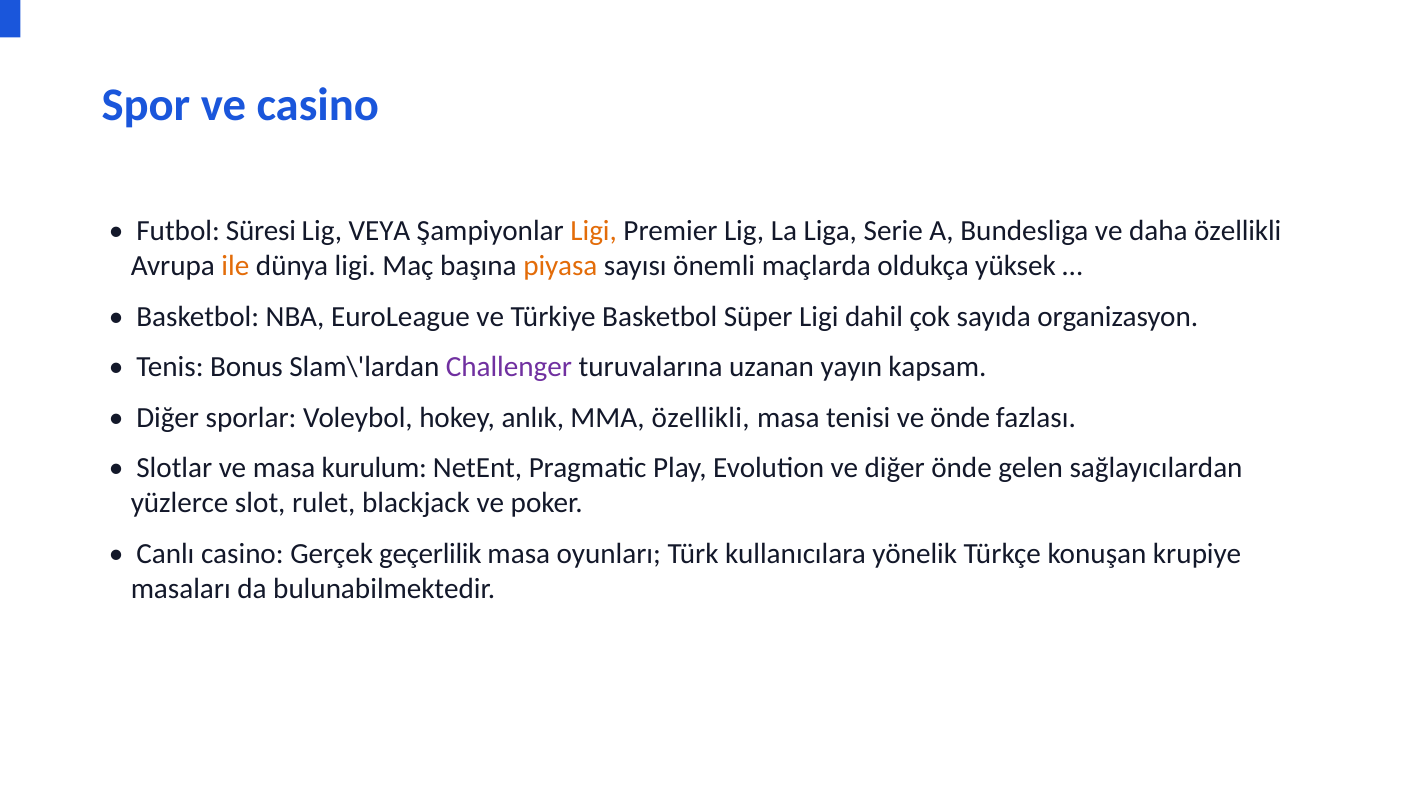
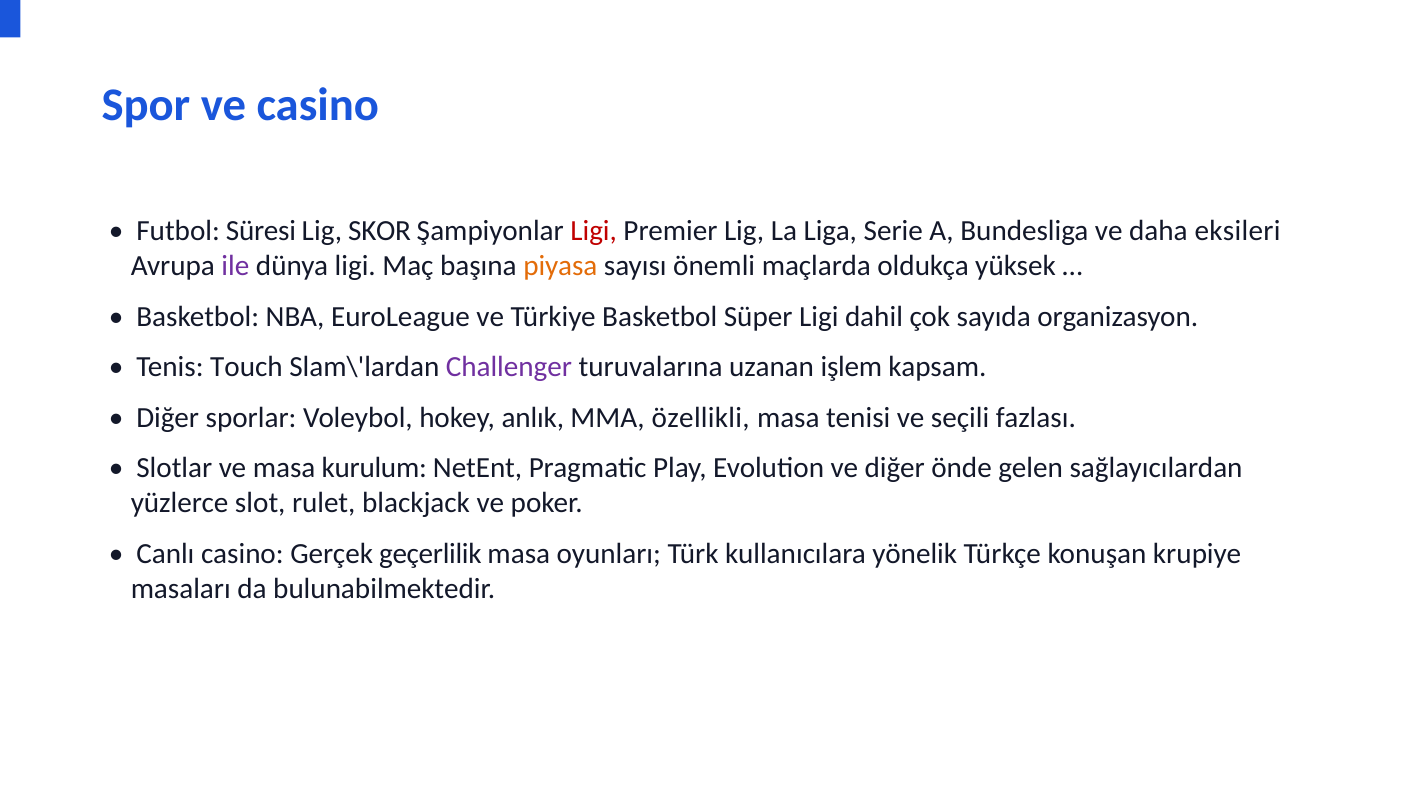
VEYA: VEYA -> SKOR (380, 231)
Ligi colour: orange -> red (594, 231)
daha özellikli: özellikli -> eksileri (1238, 231)
ile colour: orange -> purple (235, 266)
Bonus: Bonus -> Touch (246, 367)
yayın: yayın -> işlem (851, 367)
ve önde: önde -> seçili (960, 418)
